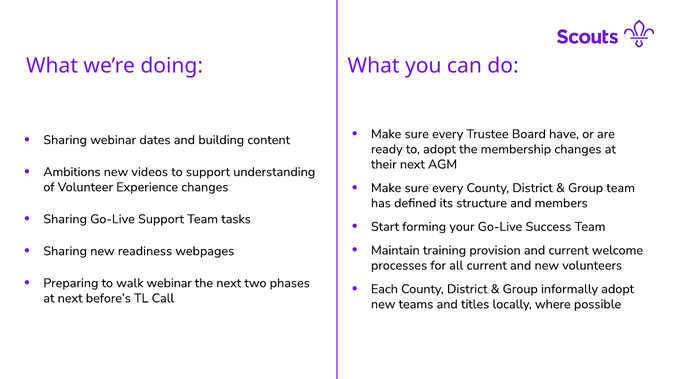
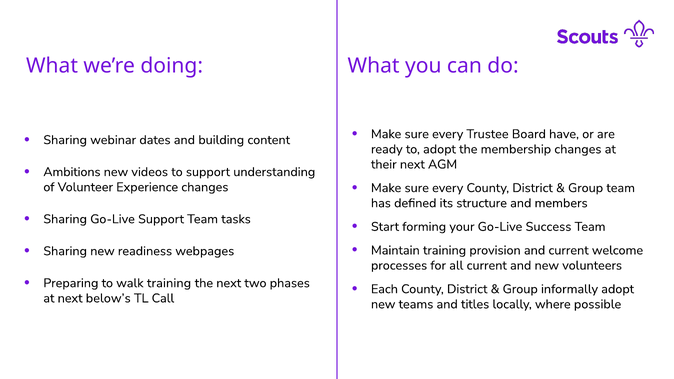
walk webinar: webinar -> training (169, 283)
before’s: before’s -> below’s (108, 298)
